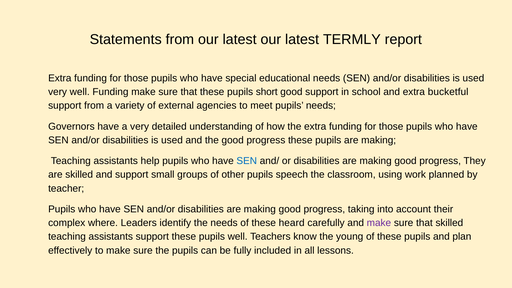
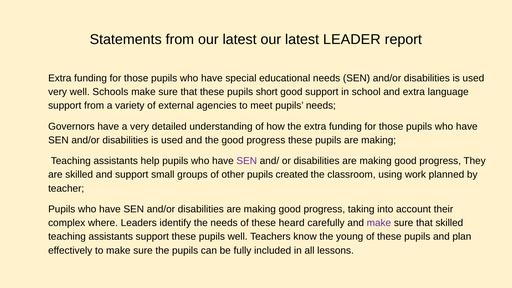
TERMLY: TERMLY -> LEADER (352, 40)
well Funding: Funding -> Schools (110, 92)
bucketful: bucketful -> language (448, 92)
SEN colour: blue -> purple (247, 161)
speech: speech -> created (292, 175)
